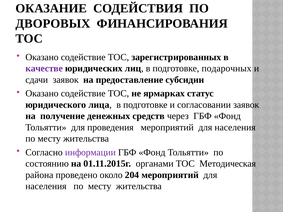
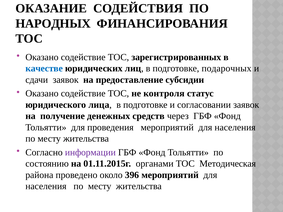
ДВОРОВЫХ: ДВОРОВЫХ -> НАРОДНЫХ (53, 24)
качестве colour: purple -> blue (44, 69)
ярмарках: ярмарках -> контроля (164, 94)
204: 204 -> 396 (132, 175)
